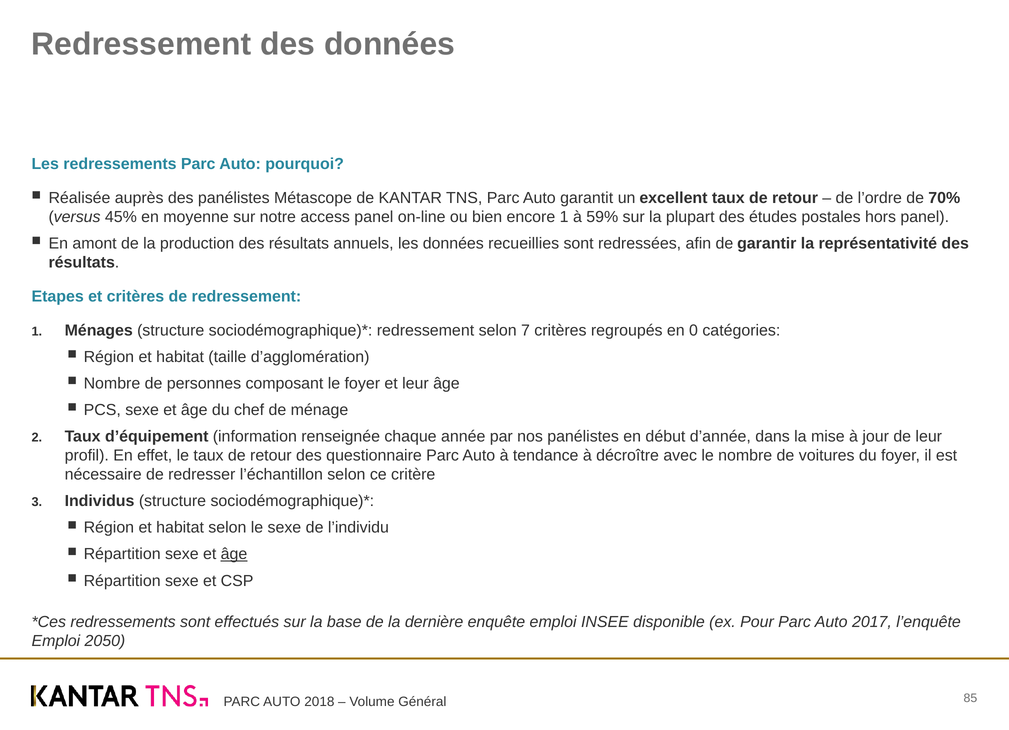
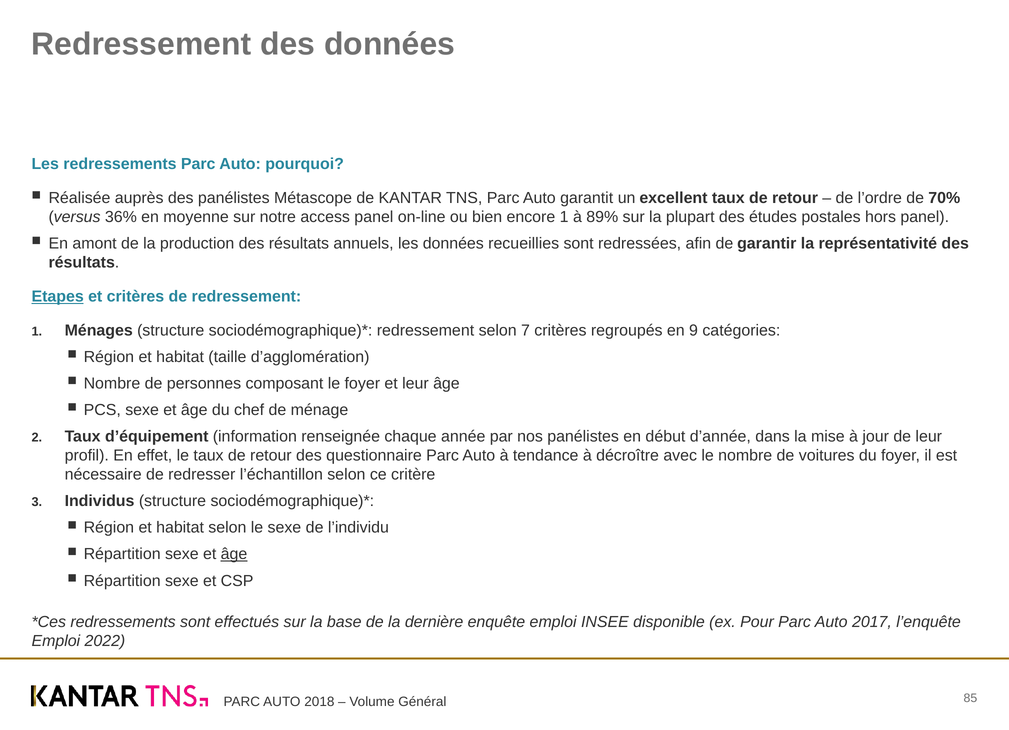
45%: 45% -> 36% (121, 217)
59%: 59% -> 89% (602, 217)
Etapes underline: none -> present (58, 297)
0: 0 -> 9 (694, 331)
2050: 2050 -> 2022 (105, 642)
